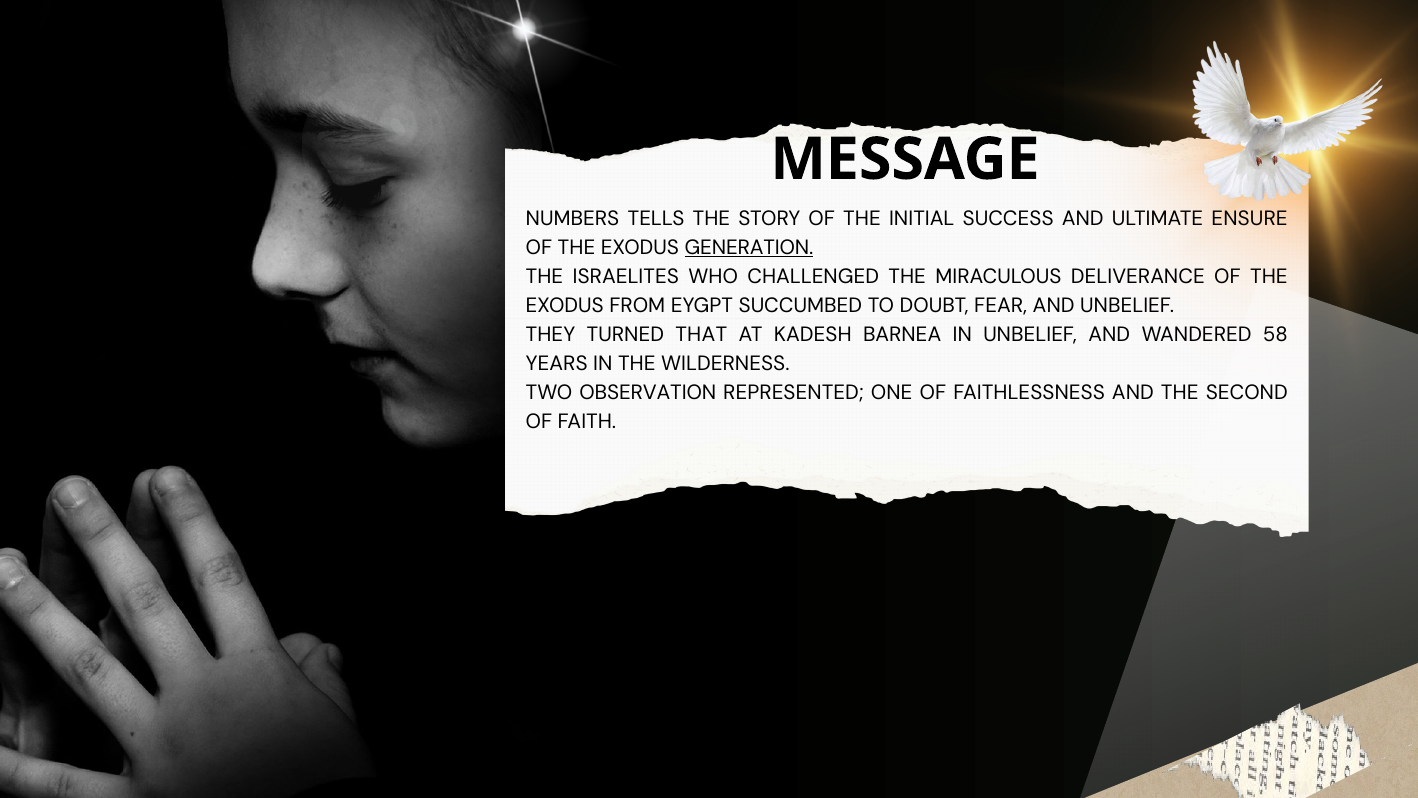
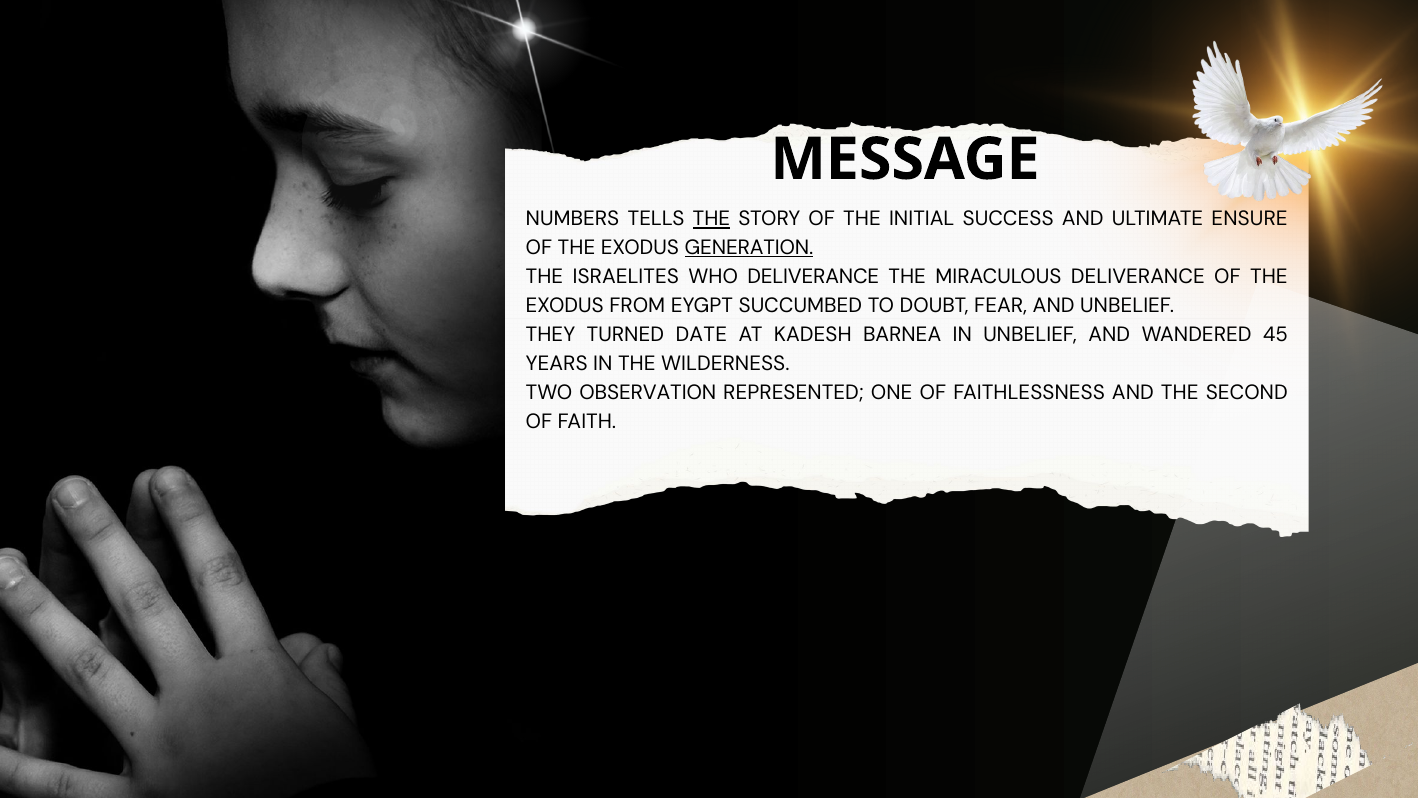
THE underline: none -> present (711, 219)
WHO CHALLENGED: CHALLENGED -> DELIVERANCE (813, 277)
THAT: THAT -> DATE (701, 335)
58: 58 -> 45 (1275, 335)
